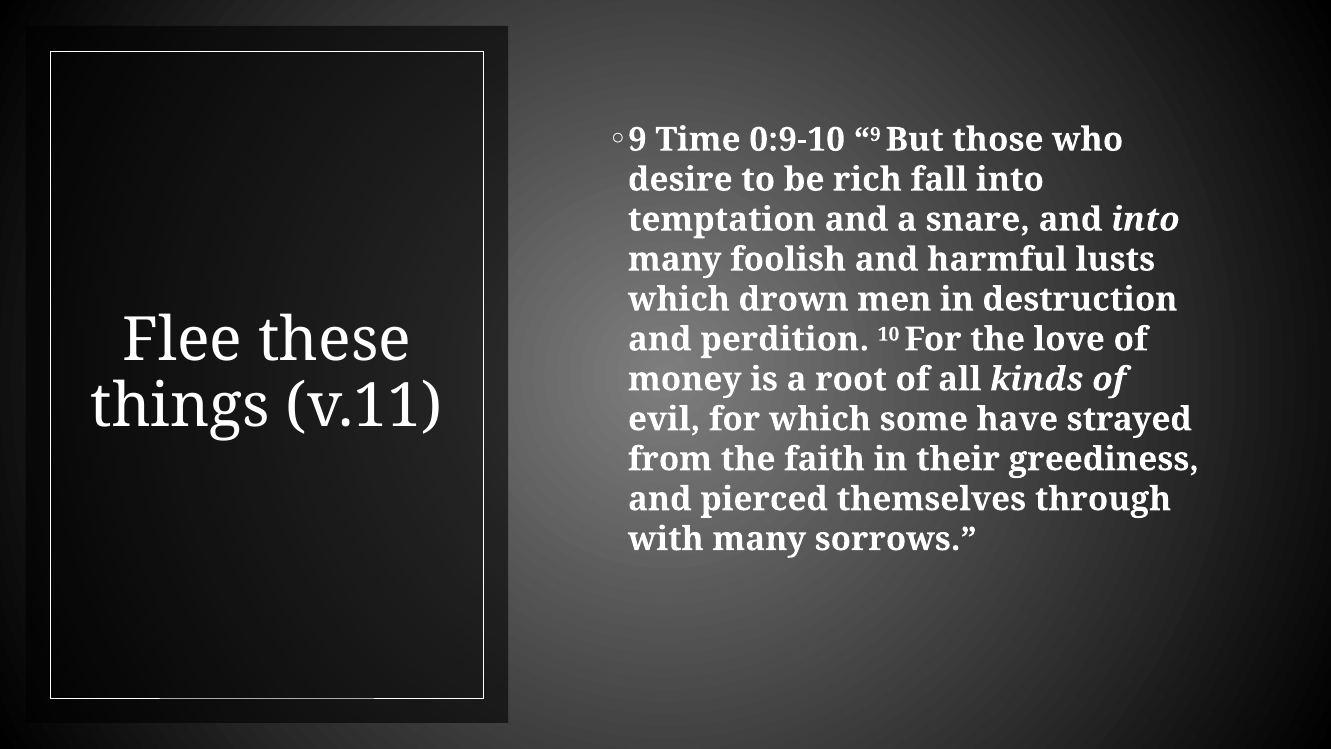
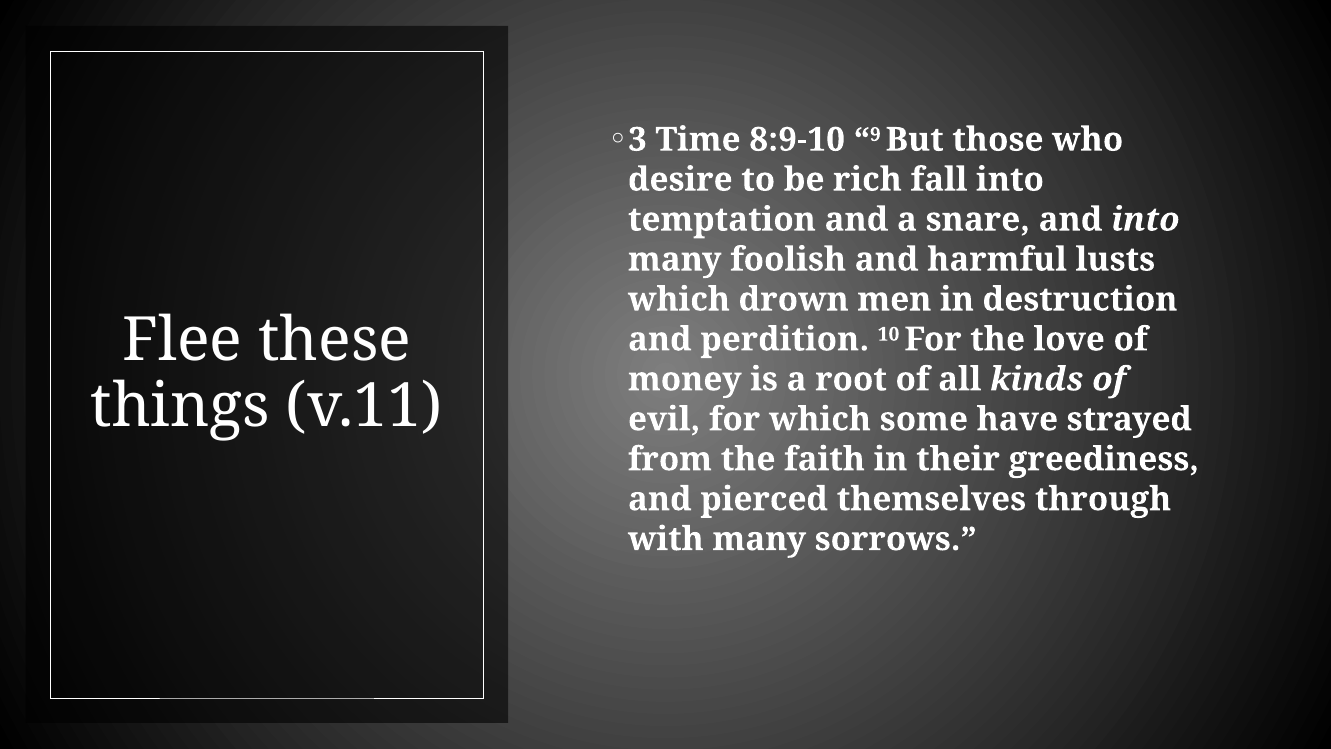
9: 9 -> 3 (637, 140)
0:9-10: 0:9-10 -> 8:9-10 (797, 140)
